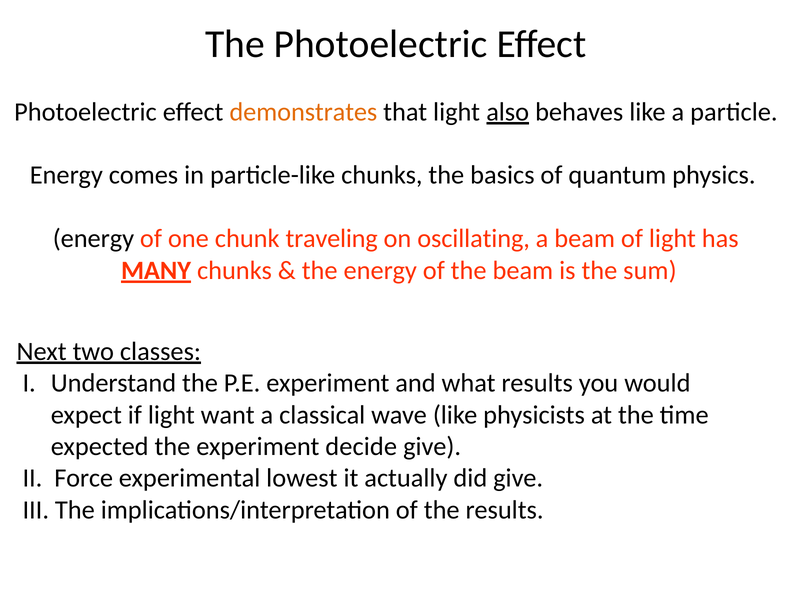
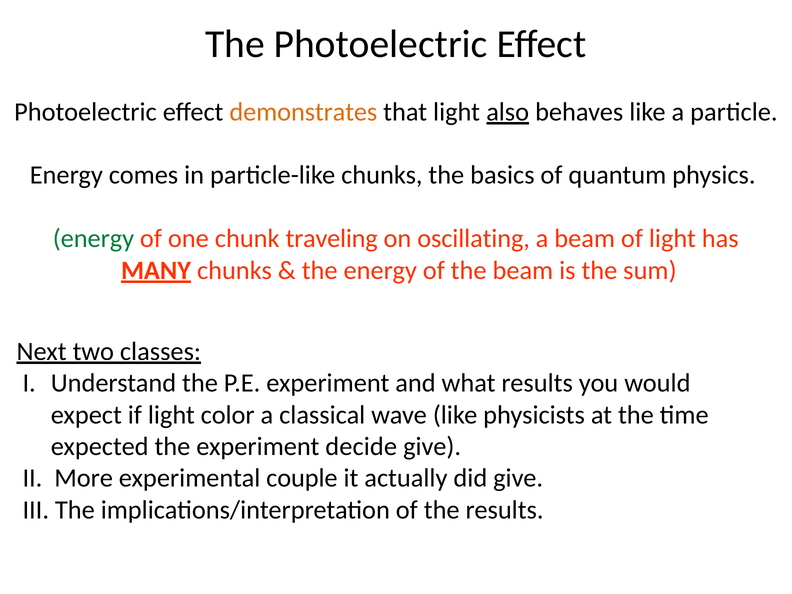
energy colour: black -> green (93, 239)
want: want -> color (228, 415)
Force: Force -> More (84, 478)
lowest: lowest -> couple (302, 478)
